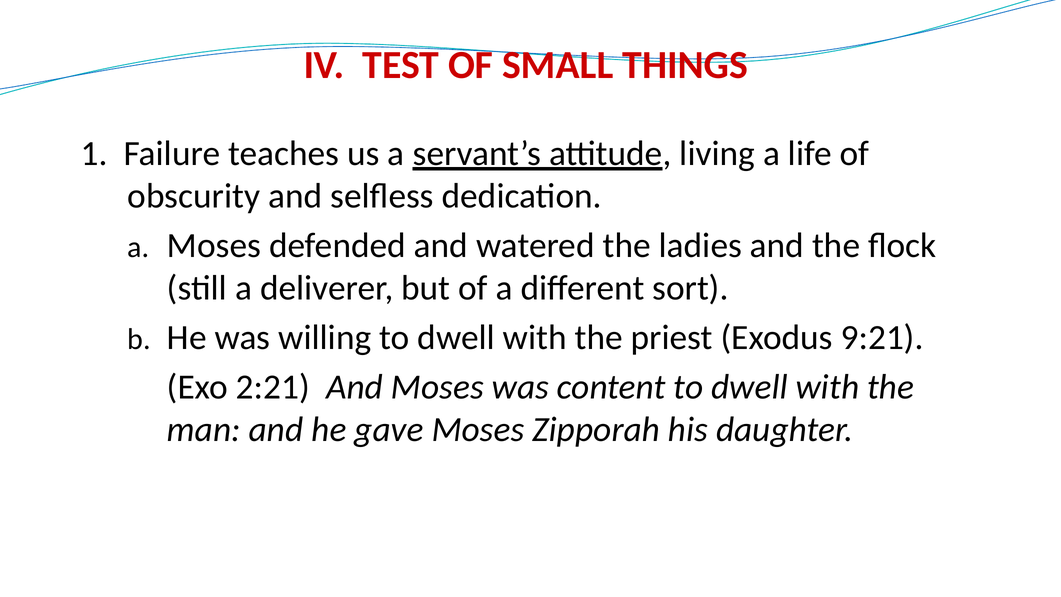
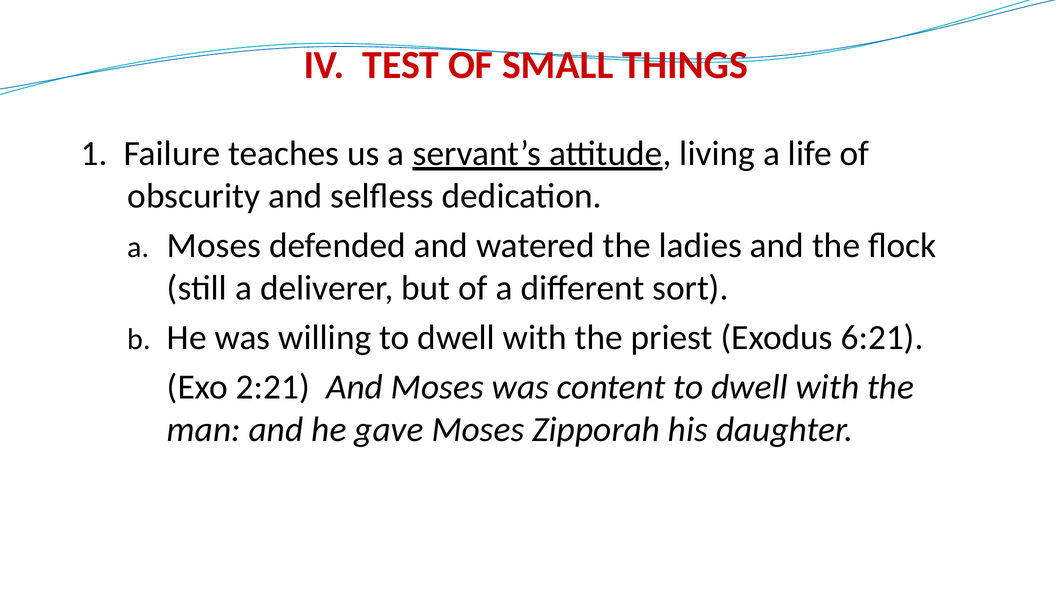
9:21: 9:21 -> 6:21 (882, 338)
